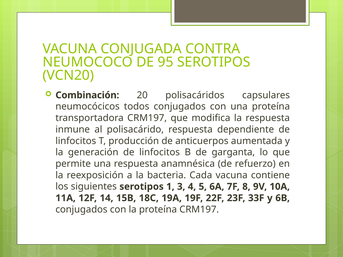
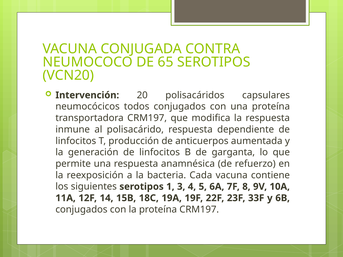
95: 95 -> 65 (166, 62)
Combinación: Combinación -> Intervención (87, 95)
